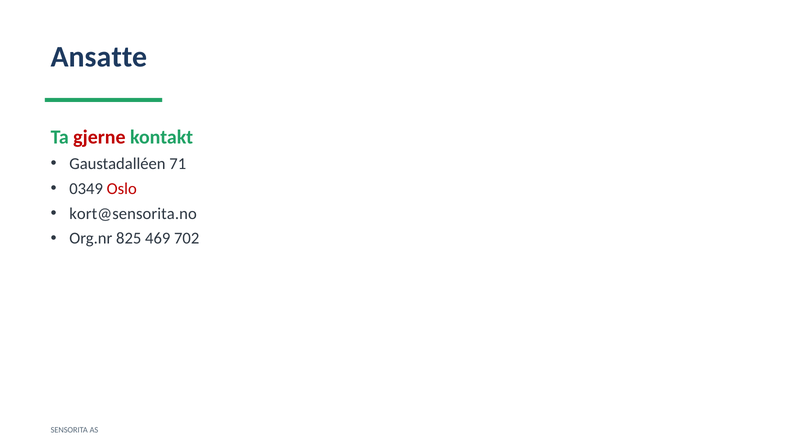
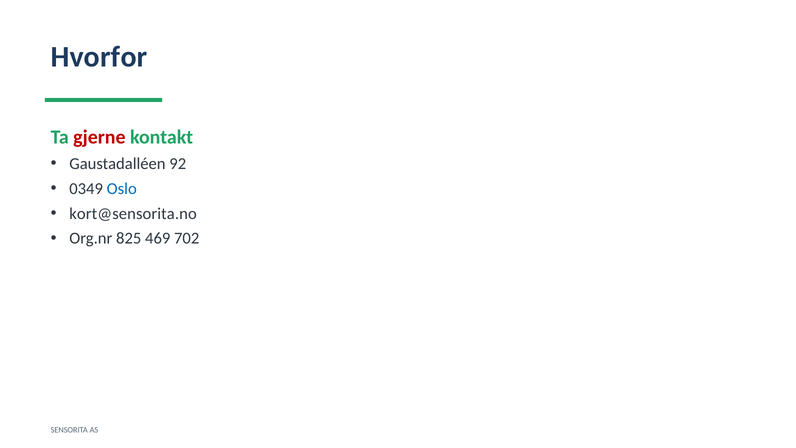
Ansatte: Ansatte -> Hvorfor (99, 57)
71: 71 -> 92 (178, 164)
Oslo colour: red -> blue (122, 189)
